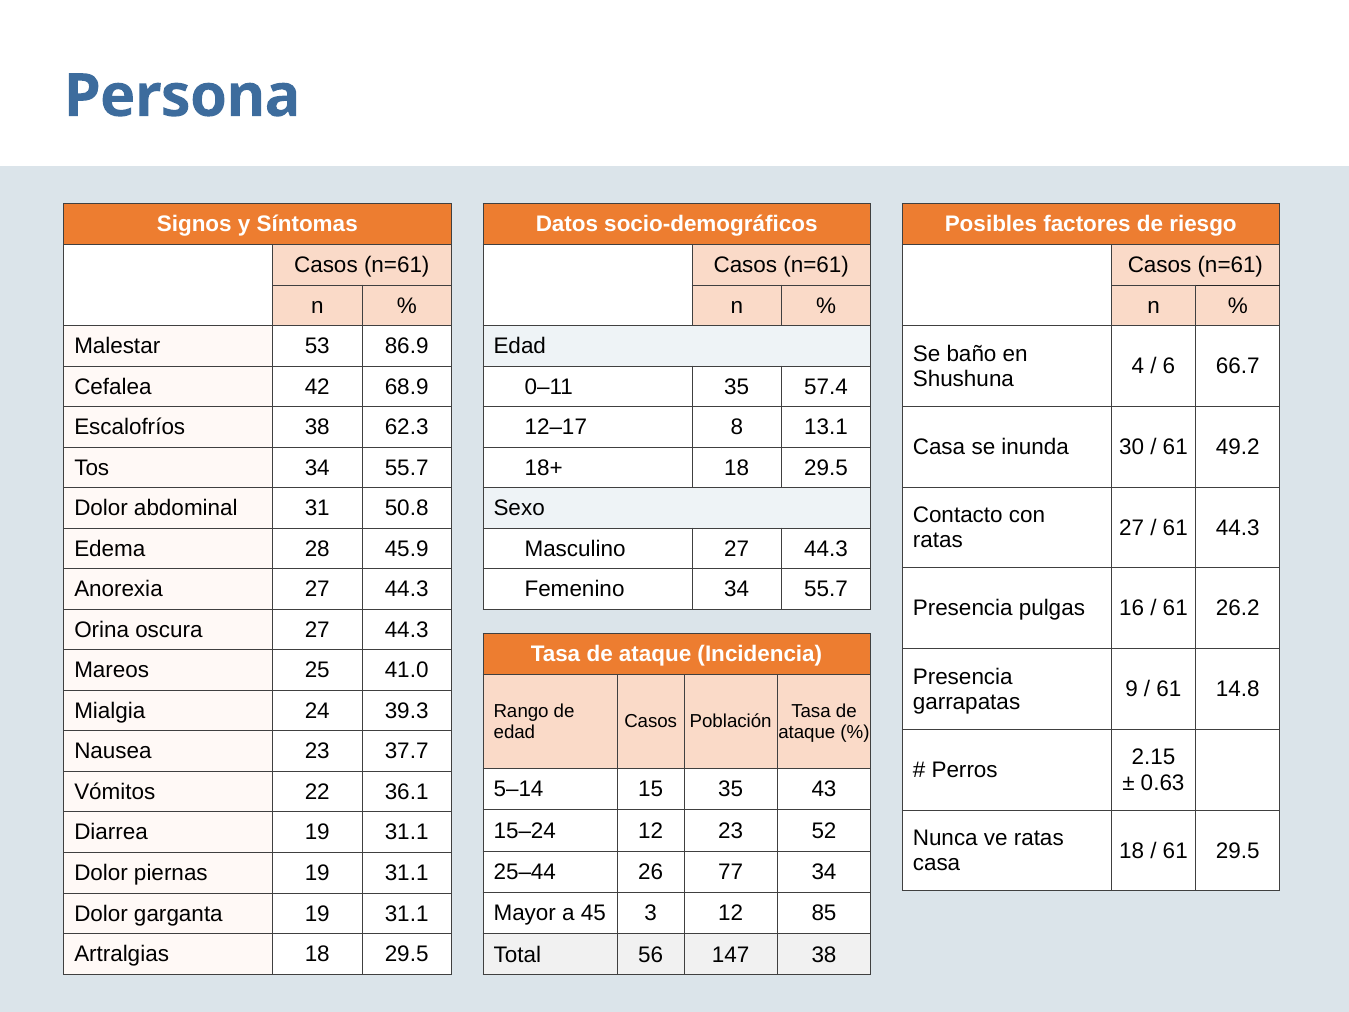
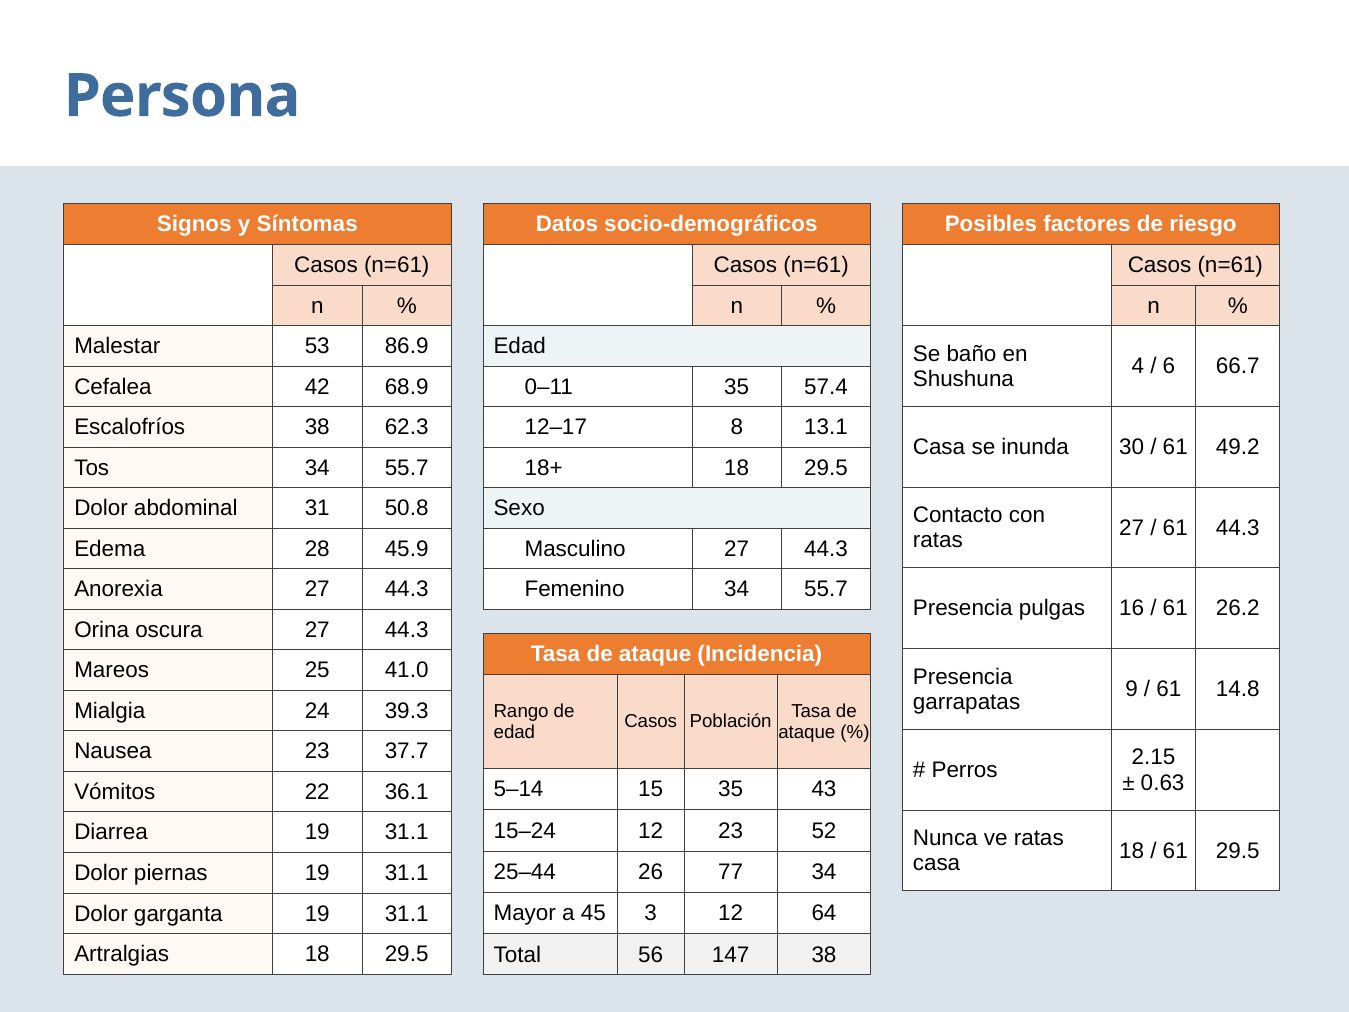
85: 85 -> 64 (824, 913)
